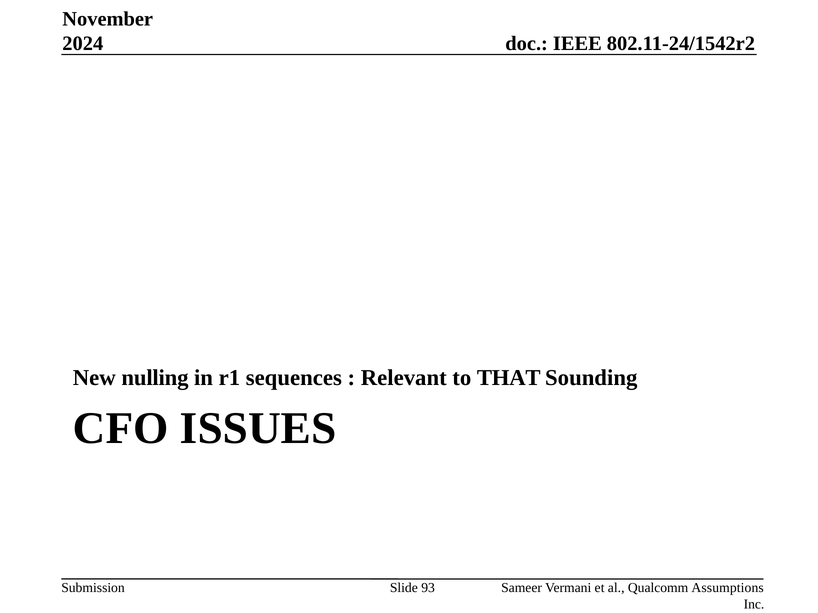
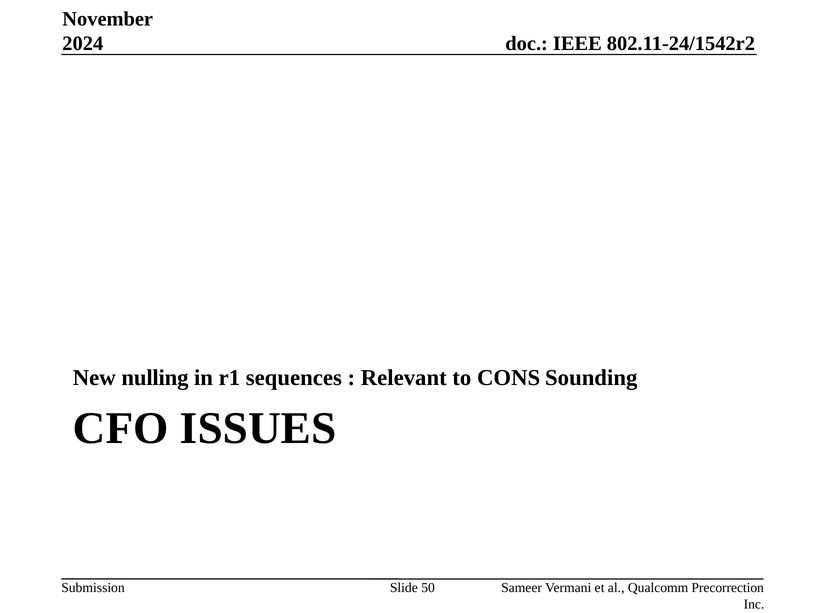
THAT: THAT -> CONS (509, 378)
93: 93 -> 50 (428, 588)
Assumptions: Assumptions -> Precorrection (728, 588)
